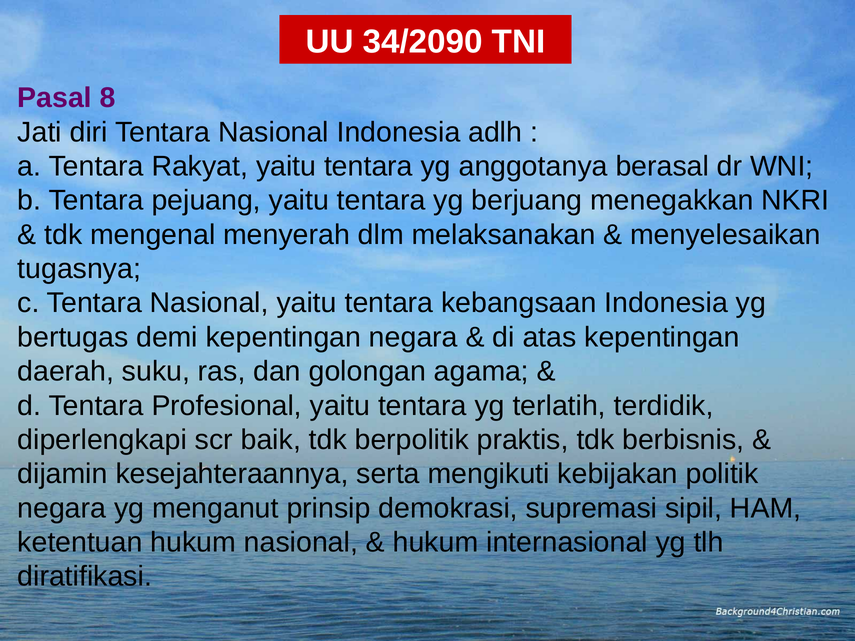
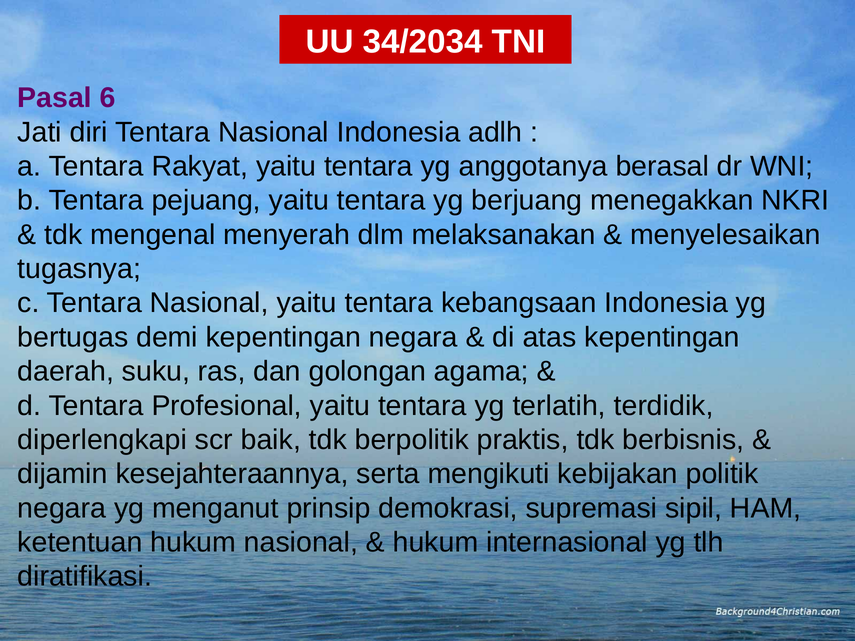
34/2090: 34/2090 -> 34/2034 (423, 42)
8: 8 -> 6 (108, 98)
